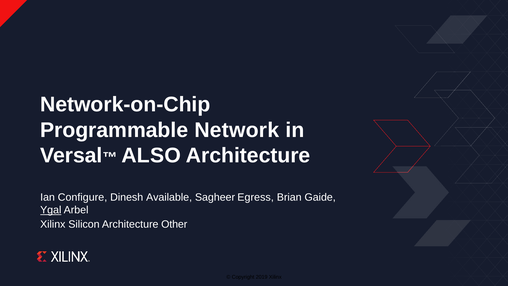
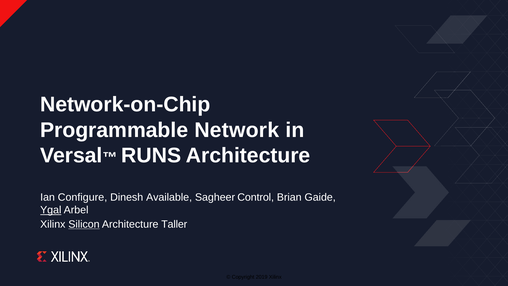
ALSO: ALSO -> RUNS (151, 155)
Egress: Egress -> Control (256, 197)
Silicon underline: none -> present (84, 224)
Other: Other -> Taller (174, 224)
